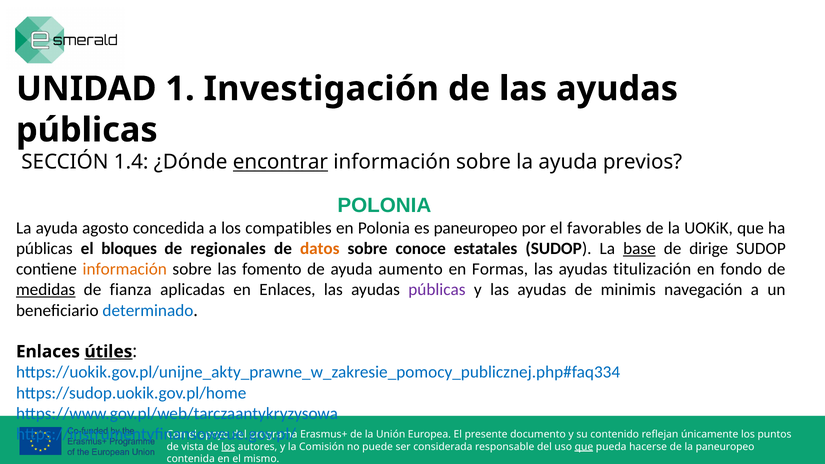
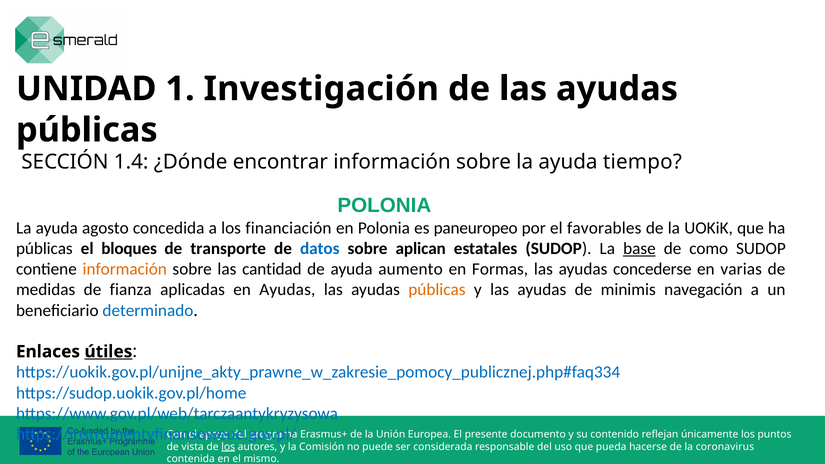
encontrar underline: present -> none (280, 162)
previos: previos -> tiempo (642, 162)
compatibles: compatibles -> financiación (288, 228)
regionales: regionales -> transporte (228, 249)
datos colour: orange -> blue (320, 249)
conoce: conoce -> aplican (421, 249)
dirige: dirige -> como (709, 249)
fomento: fomento -> cantidad (272, 269)
titulización: titulización -> concederse (652, 269)
fondo: fondo -> varias (741, 269)
medidas underline: present -> none (46, 290)
en Enlaces: Enlaces -> Ayudas (287, 290)
públicas colour: purple -> orange (437, 290)
que underline: present -> none (584, 447)
la paneuropeo: paneuropeo -> coronavirus (725, 447)
